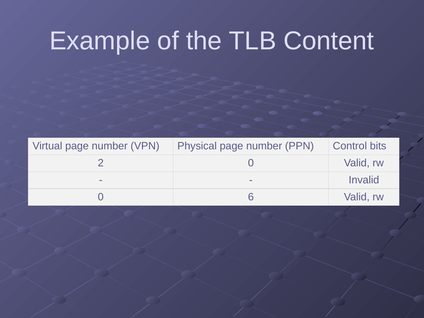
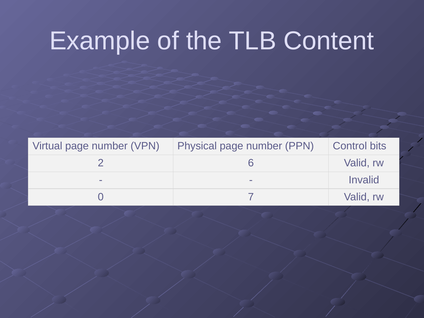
2 0: 0 -> 6 (251, 163)
6: 6 -> 7 (251, 197)
